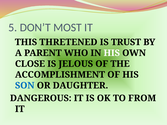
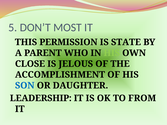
THRETENED: THRETENED -> PERMISSION (68, 42)
TRUST: TRUST -> STATE (126, 42)
HIS colour: white -> light green (112, 53)
DANGEROUS: DANGEROUS -> LEADERSHIP (41, 98)
